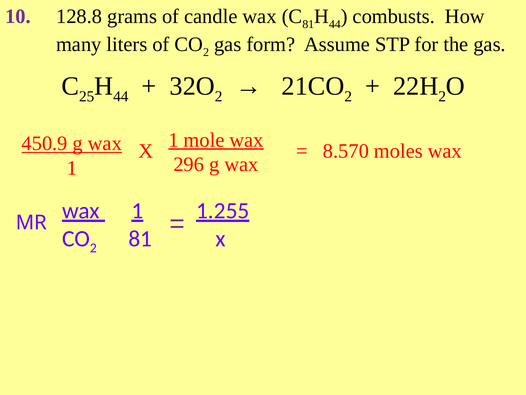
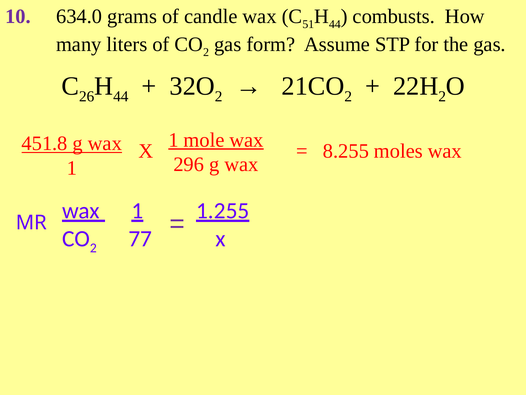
128.8: 128.8 -> 634.0 (79, 16)
81: 81 -> 51 (308, 24)
25: 25 -> 26 (87, 96)
450.9: 450.9 -> 451.8 (45, 143)
8.570: 8.570 -> 8.255 (346, 151)
81: 81 -> 77 (140, 239)
